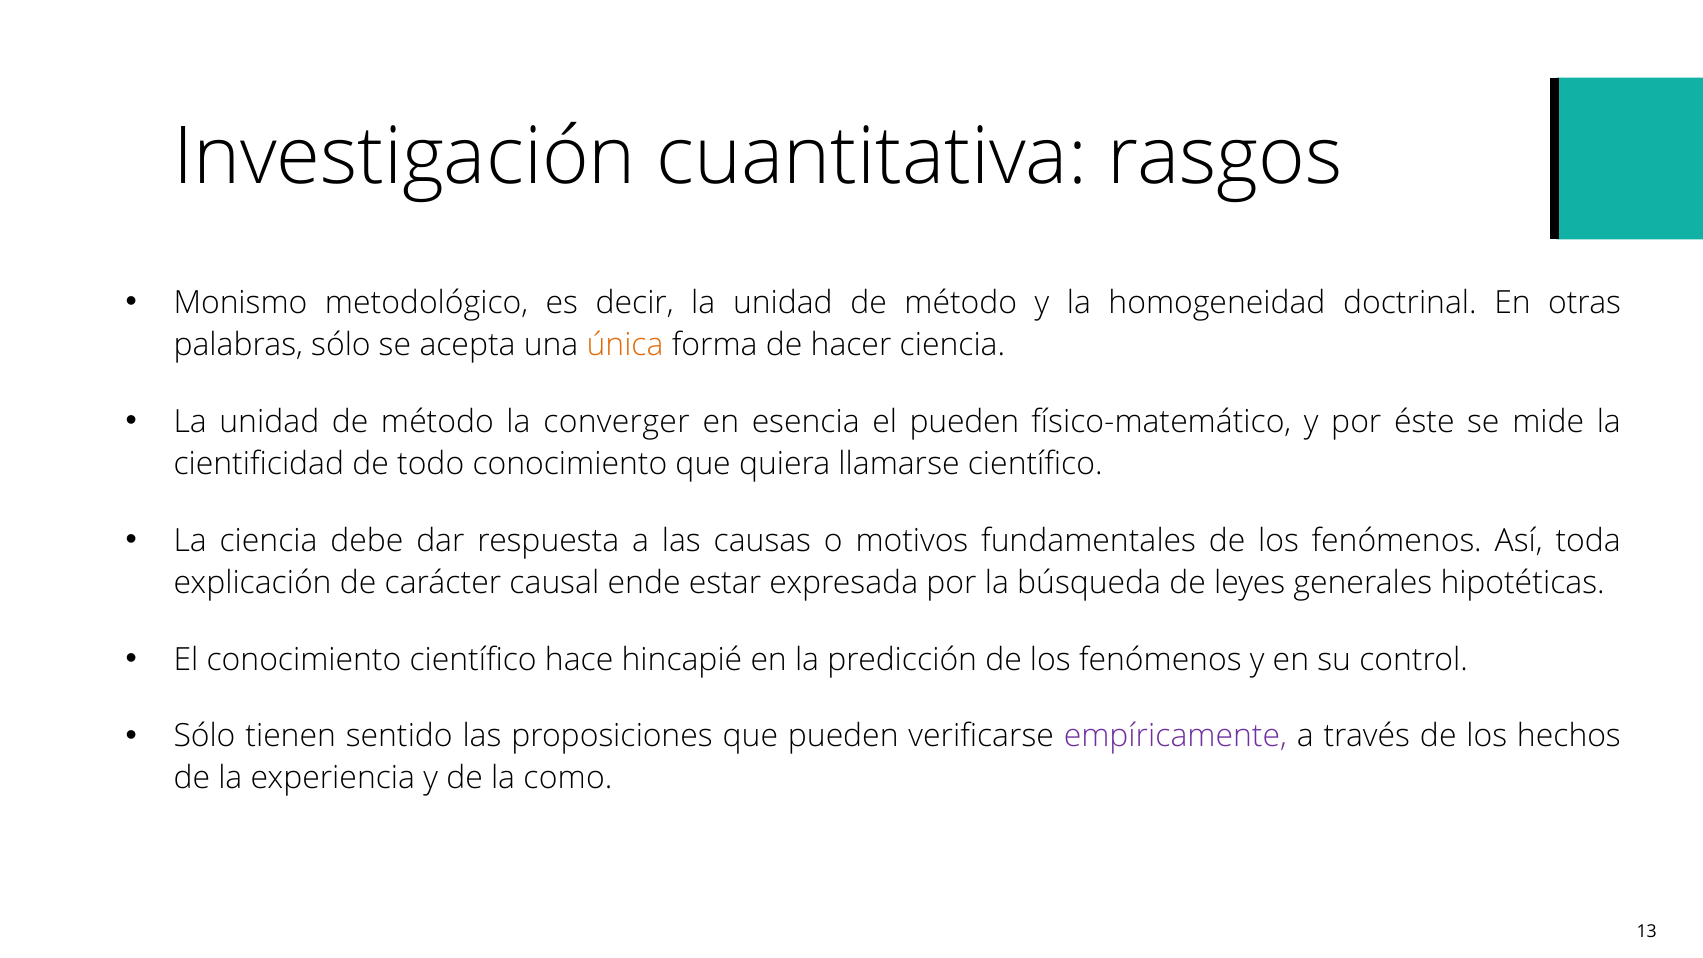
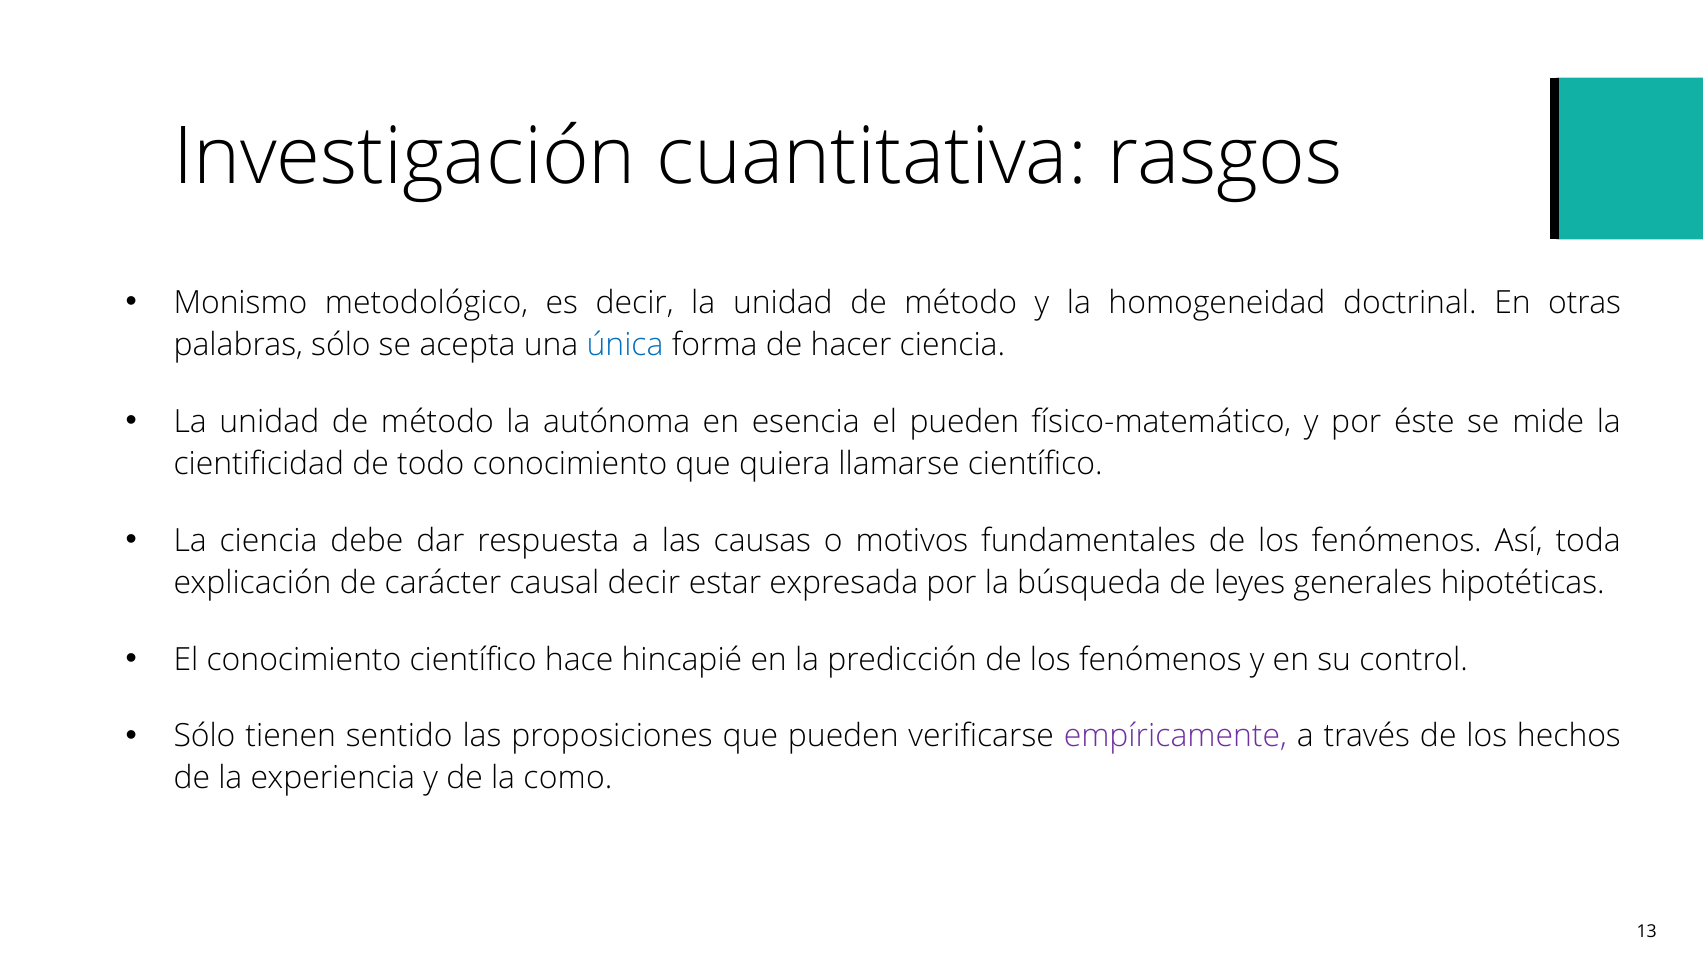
única colour: orange -> blue (625, 345)
converger: converger -> autónoma (617, 422)
causal ende: ende -> decir (644, 583)
